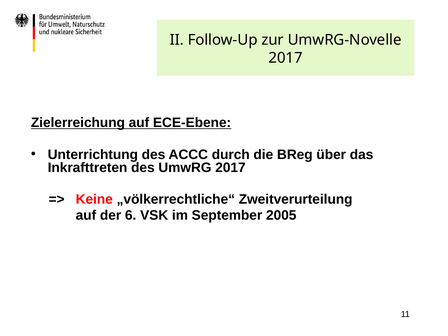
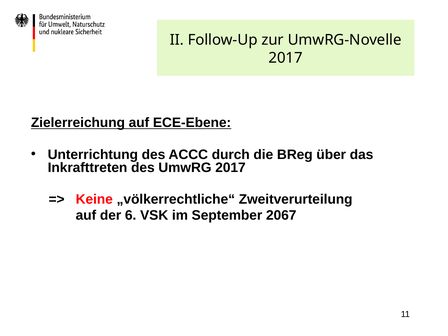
2005: 2005 -> 2067 (281, 215)
